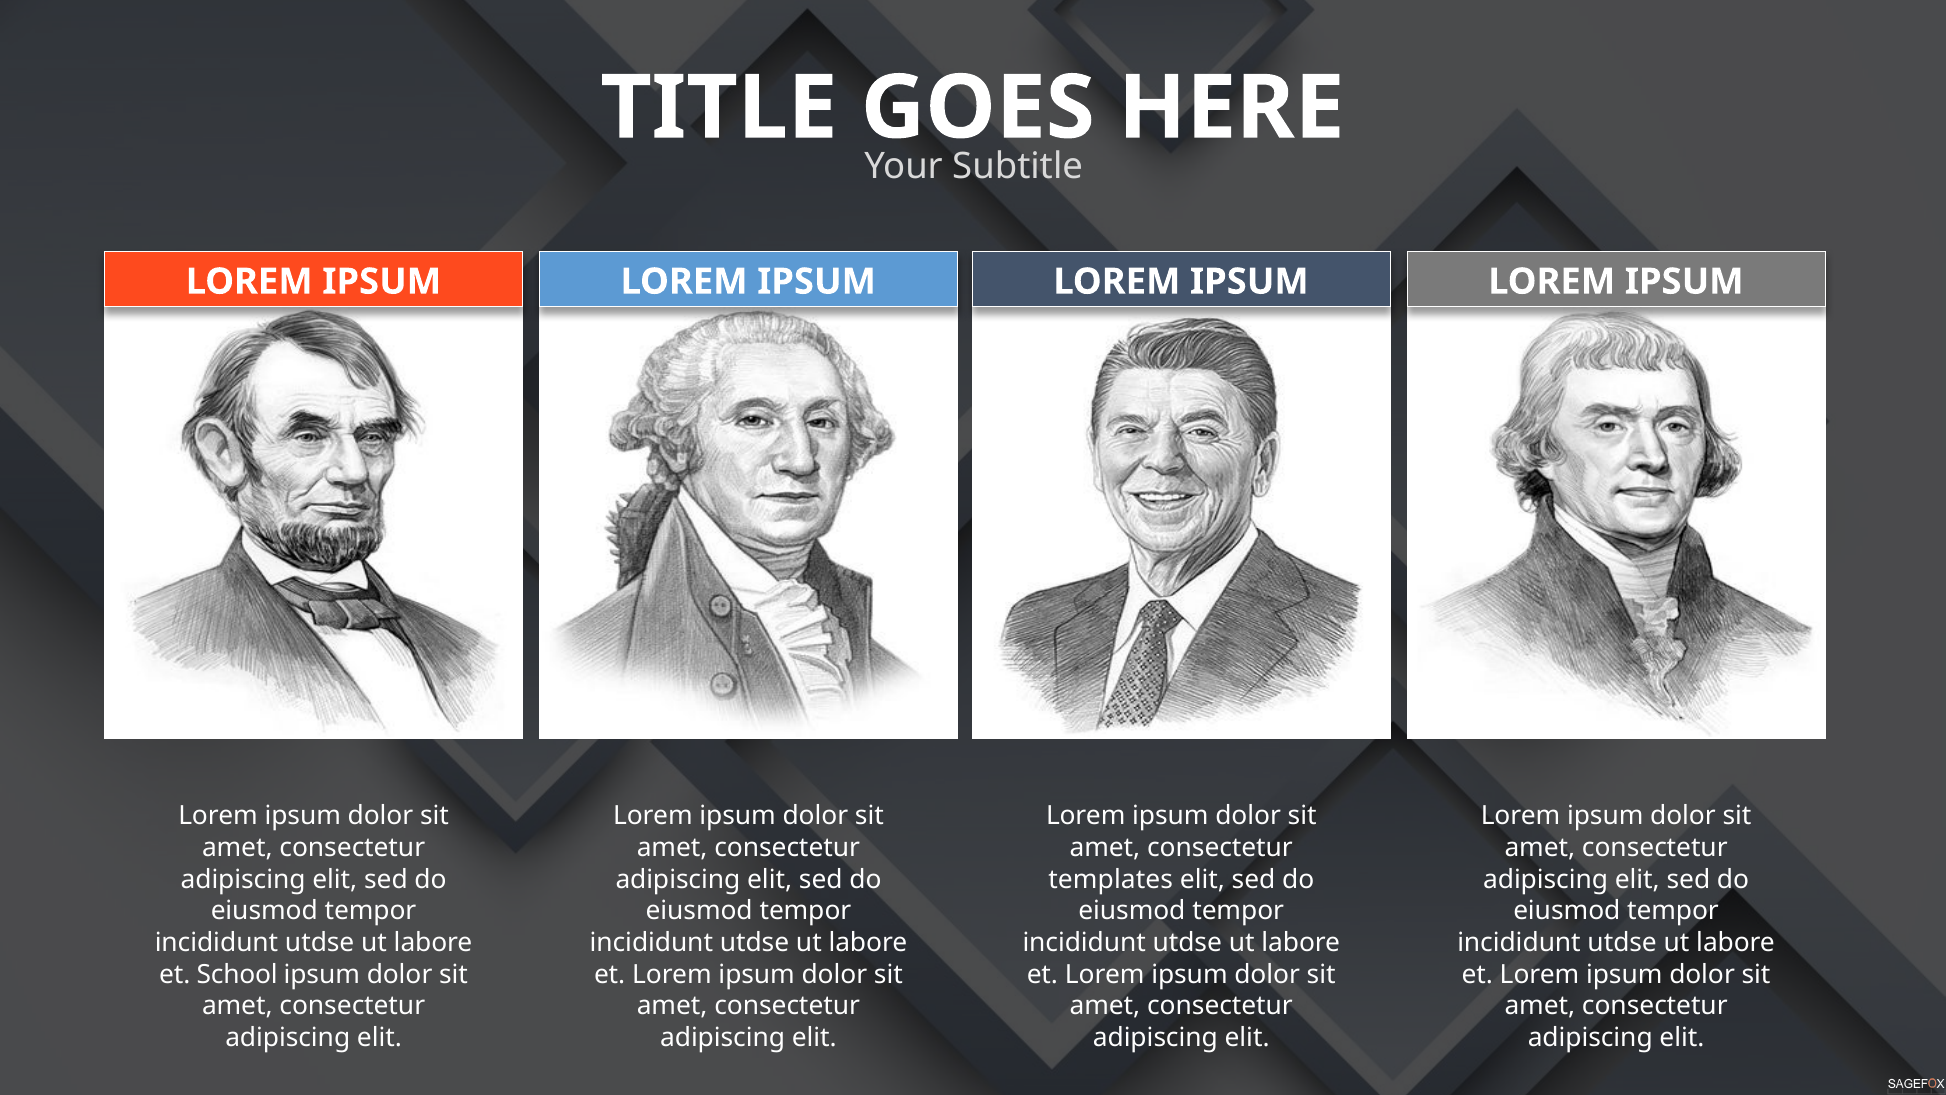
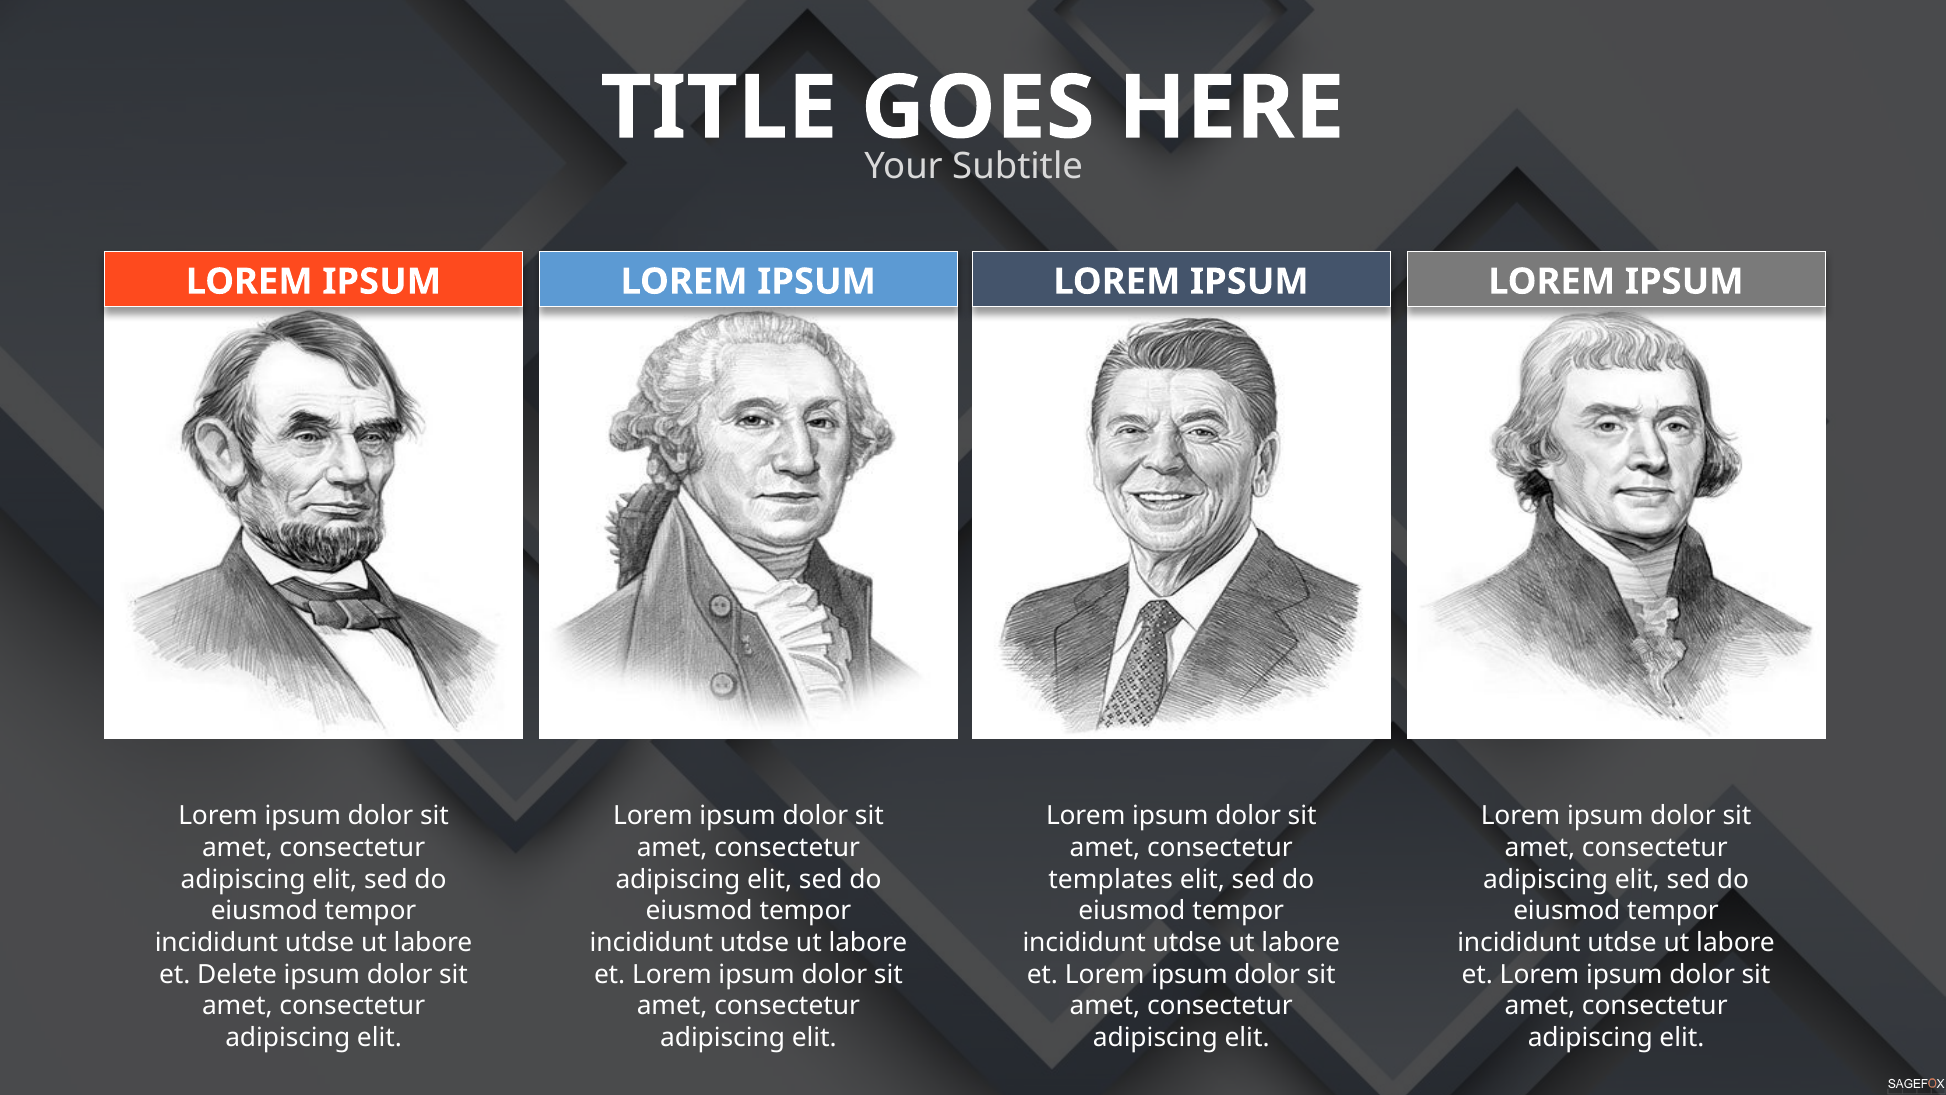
School: School -> Delete (237, 974)
